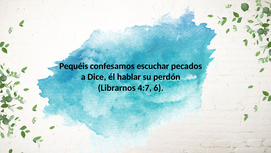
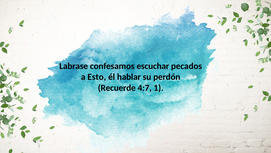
Pequéis: Pequéis -> Labrase (74, 66)
Dice: Dice -> Esto (97, 77)
Librarnos: Librarnos -> Recuerde (117, 88)
6: 6 -> 1 (159, 88)
